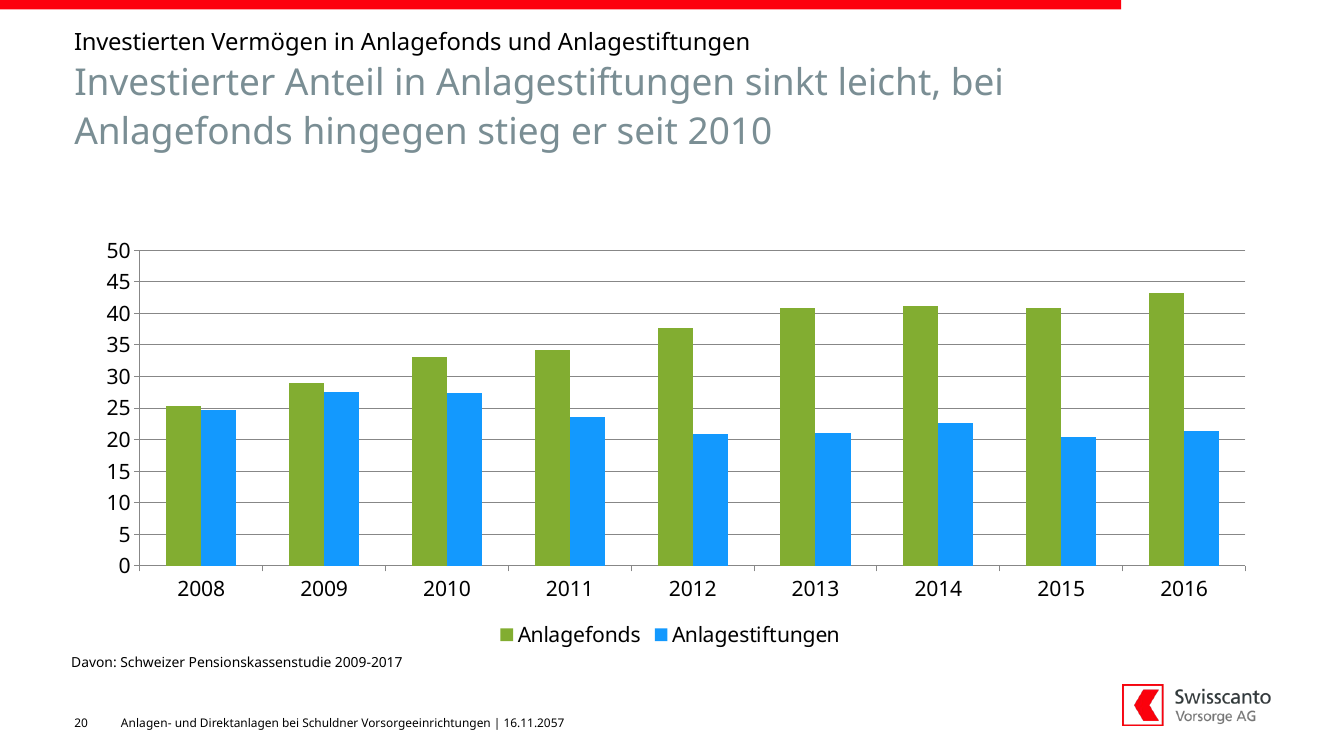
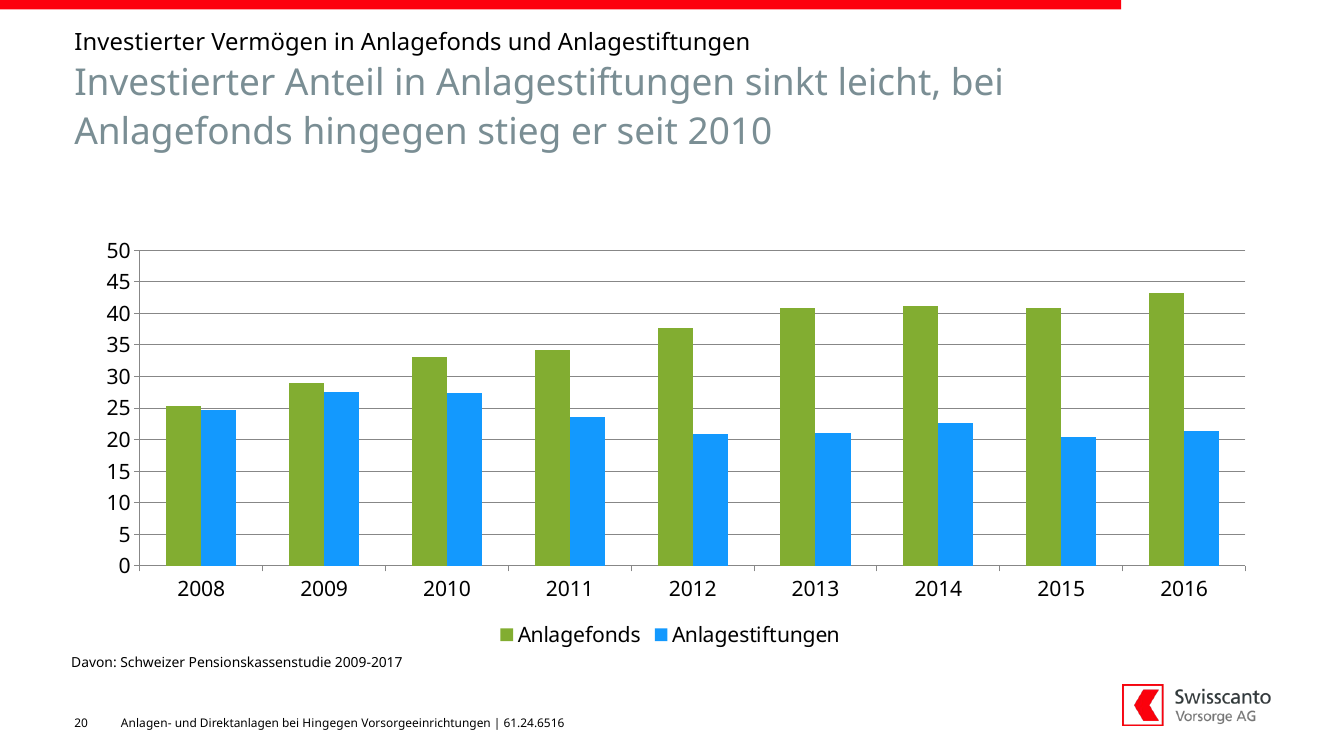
Investierten: Investierten -> Investierter (140, 43)
bei Schuldner: Schuldner -> Hingegen (330, 725)
16.11.2057: 16.11.2057 -> 61.24.6516 (534, 725)
